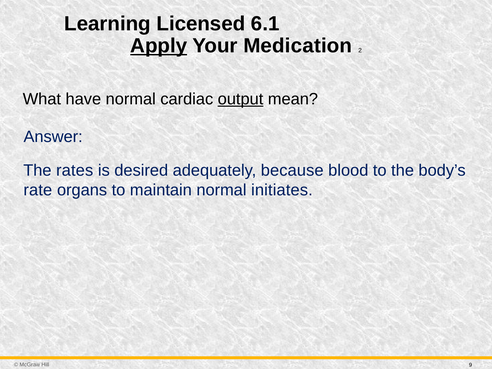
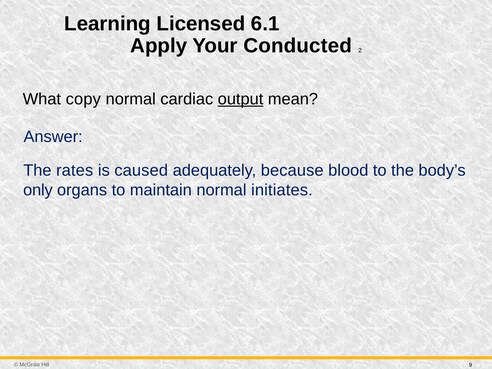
Apply underline: present -> none (159, 46)
Medication: Medication -> Conducted (298, 46)
have: have -> copy (83, 99)
desired: desired -> caused (141, 170)
rate: rate -> only (38, 190)
